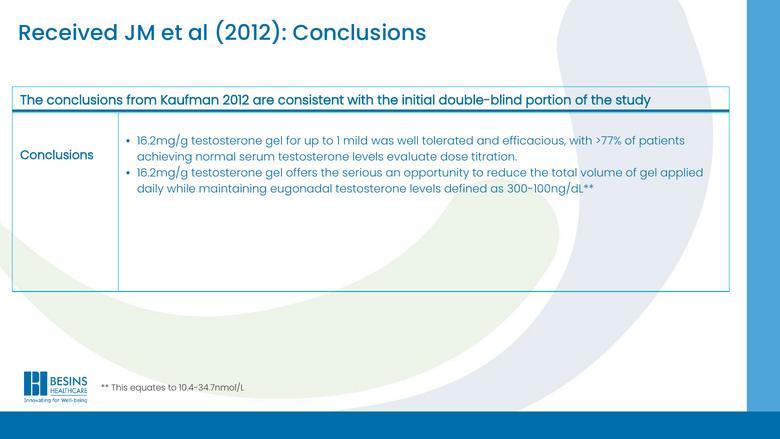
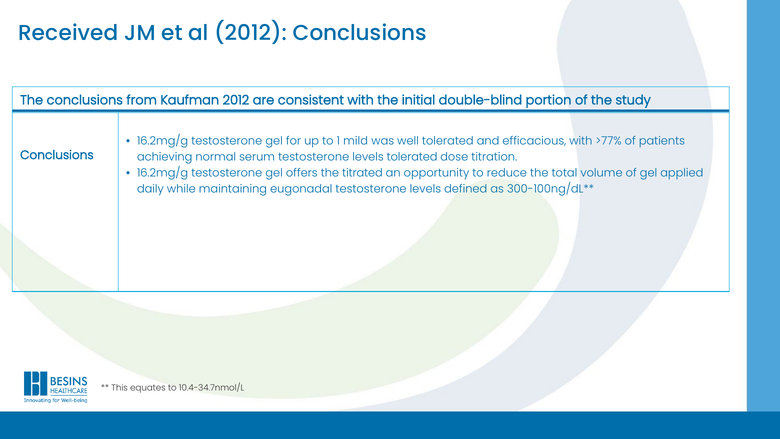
levels evaluate: evaluate -> tolerated (412, 157)
serious: serious -> titrated (362, 173)
